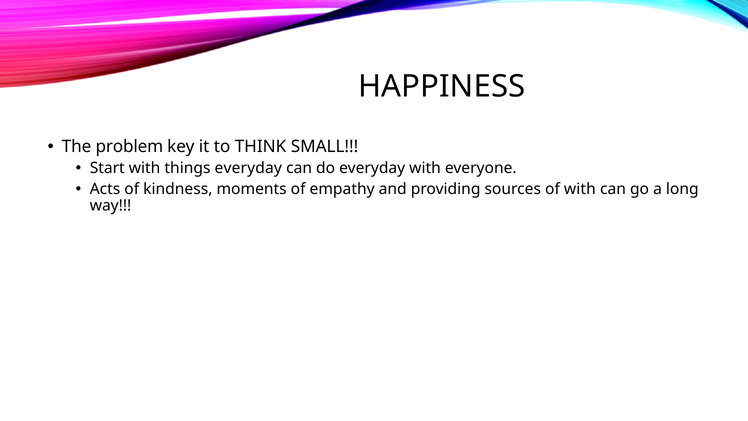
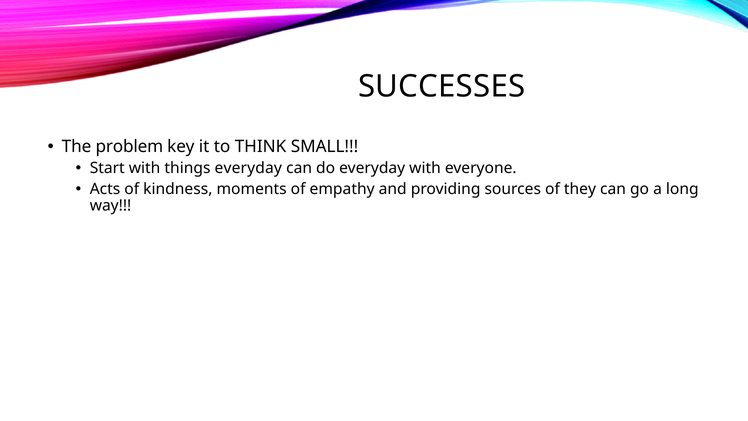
HAPPINESS: HAPPINESS -> SUCCESSES (442, 86)
of with: with -> they (580, 189)
